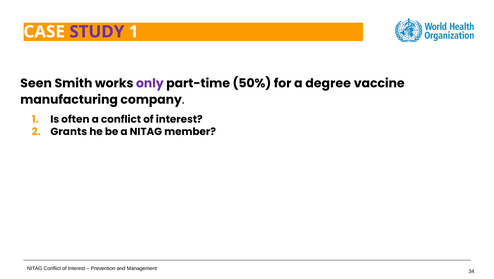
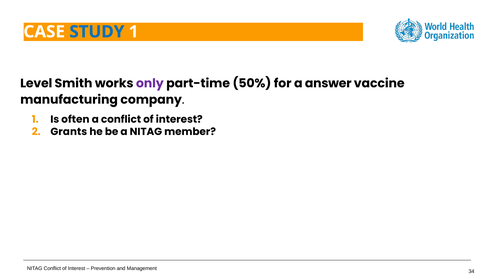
STUDY colour: purple -> blue (97, 32)
Seen: Seen -> Level (36, 83)
degree: degree -> answer (328, 83)
